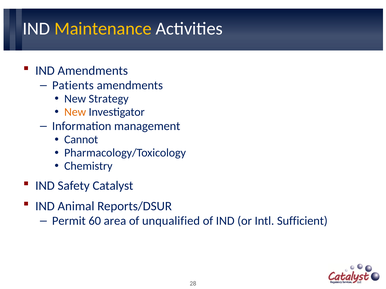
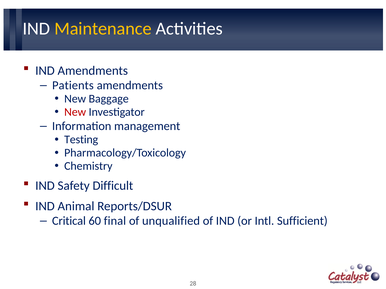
Strategy: Strategy -> Baggage (109, 99)
New colour: orange -> red (75, 112)
Cannot: Cannot -> Testing (81, 140)
Catalyst: Catalyst -> Difficult (113, 186)
Permit: Permit -> Critical (69, 221)
area: area -> final (115, 221)
